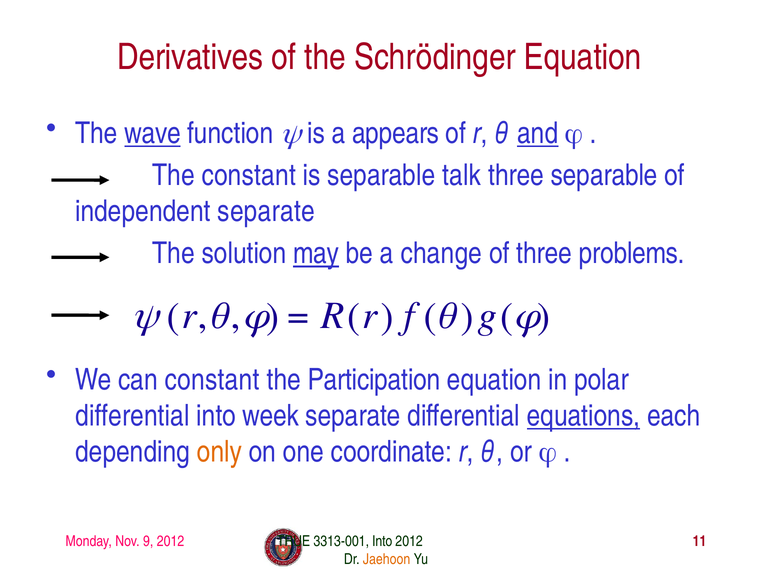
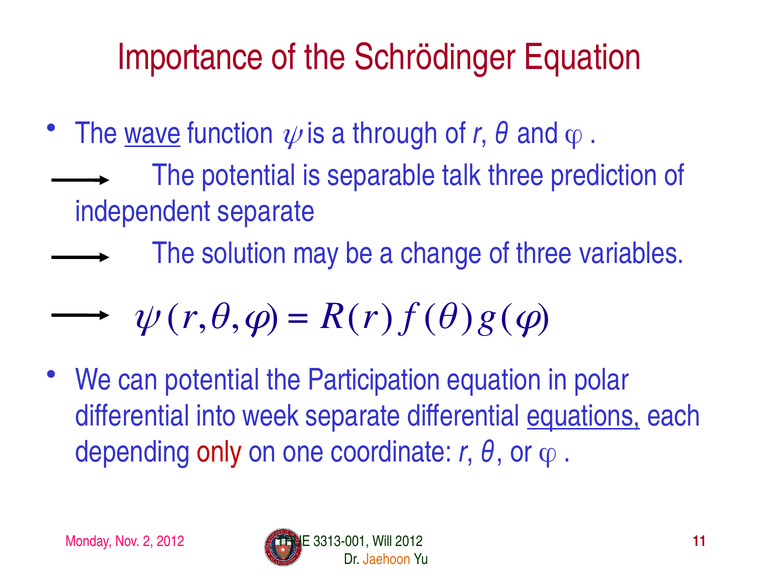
Derivatives: Derivatives -> Importance (190, 57)
appears: appears -> through (395, 133)
and underline: present -> none (538, 133)
The constant: constant -> potential (249, 175)
three separable: separable -> prediction (604, 175)
may underline: present -> none (316, 254)
problems: problems -> variables (632, 254)
can constant: constant -> potential (212, 380)
only colour: orange -> red (219, 452)
9: 9 -> 2 (148, 541)
3313-001 Into: Into -> Will (382, 541)
